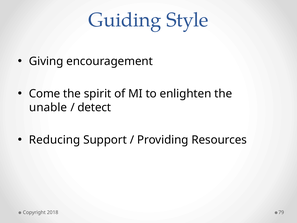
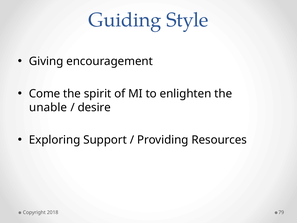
detect: detect -> desire (94, 107)
Reducing: Reducing -> Exploring (55, 140)
